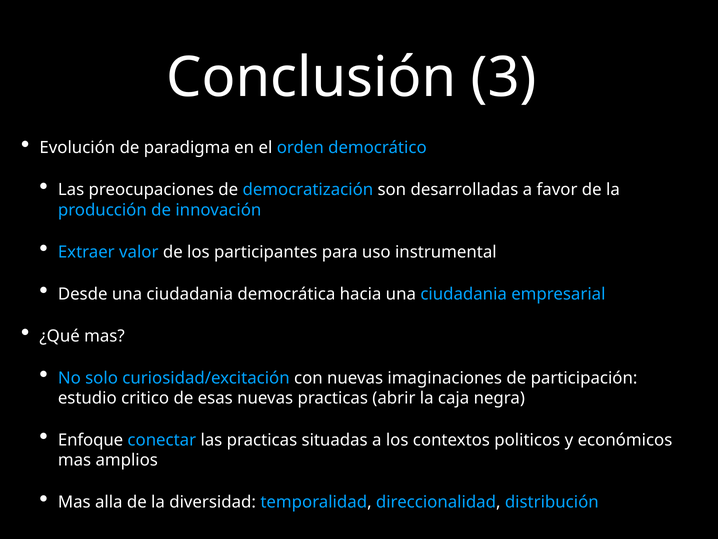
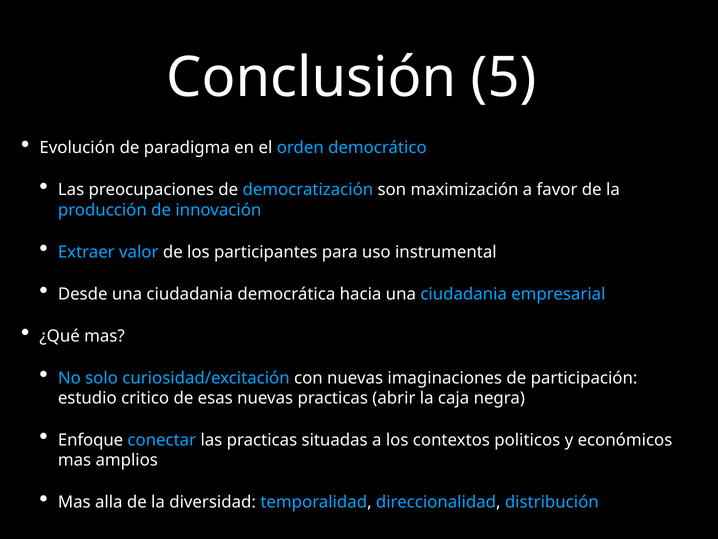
3: 3 -> 5 (504, 78)
desarrolladas: desarrolladas -> maximización (464, 190)
